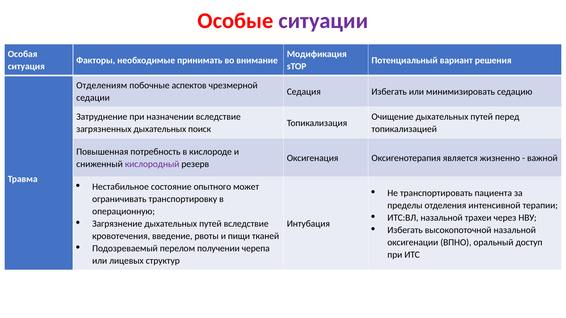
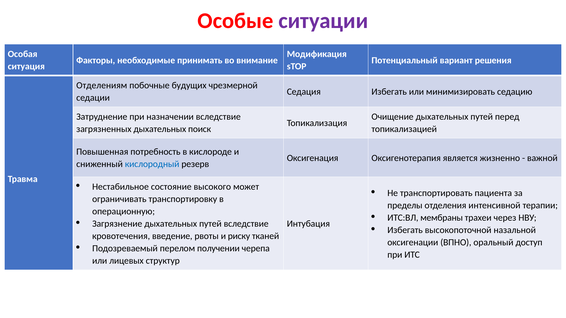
аспектов: аспектов -> будущих (189, 86)
кислородный colour: purple -> blue (152, 164)
опытного: опытного -> высокого (212, 187)
ИТС:ВЛ назальной: назальной -> мембраны (442, 218)
пищи: пищи -> риску (239, 236)
